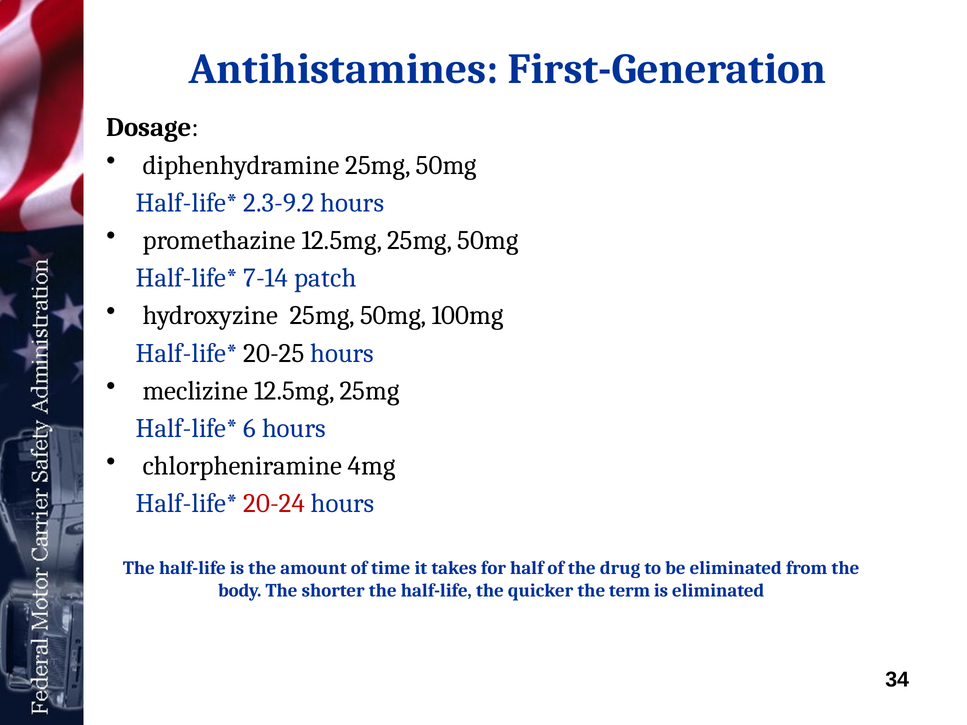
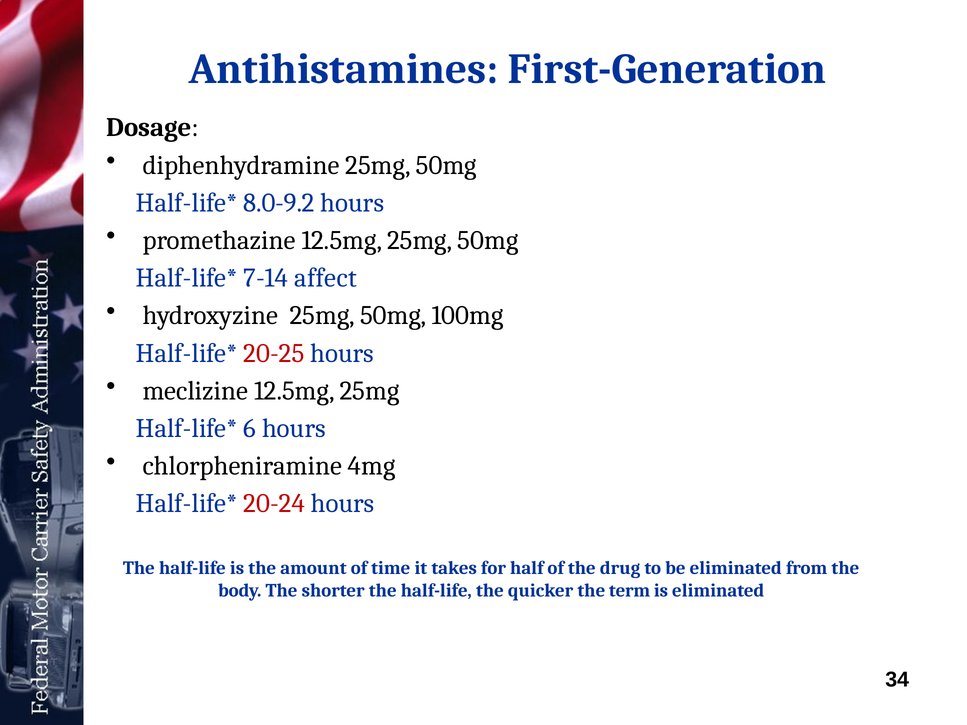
2.3-9.2: 2.3-9.2 -> 8.0-9.2 (279, 203)
patch: patch -> affect (326, 278)
20-25 colour: black -> red (274, 353)
